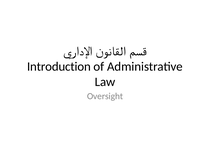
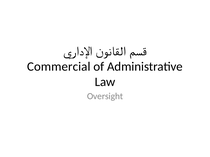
Introduction: Introduction -> Commercial (59, 67)
